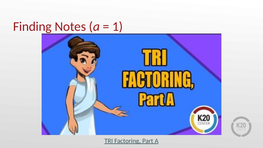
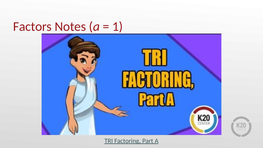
Finding: Finding -> Factors (32, 27)
